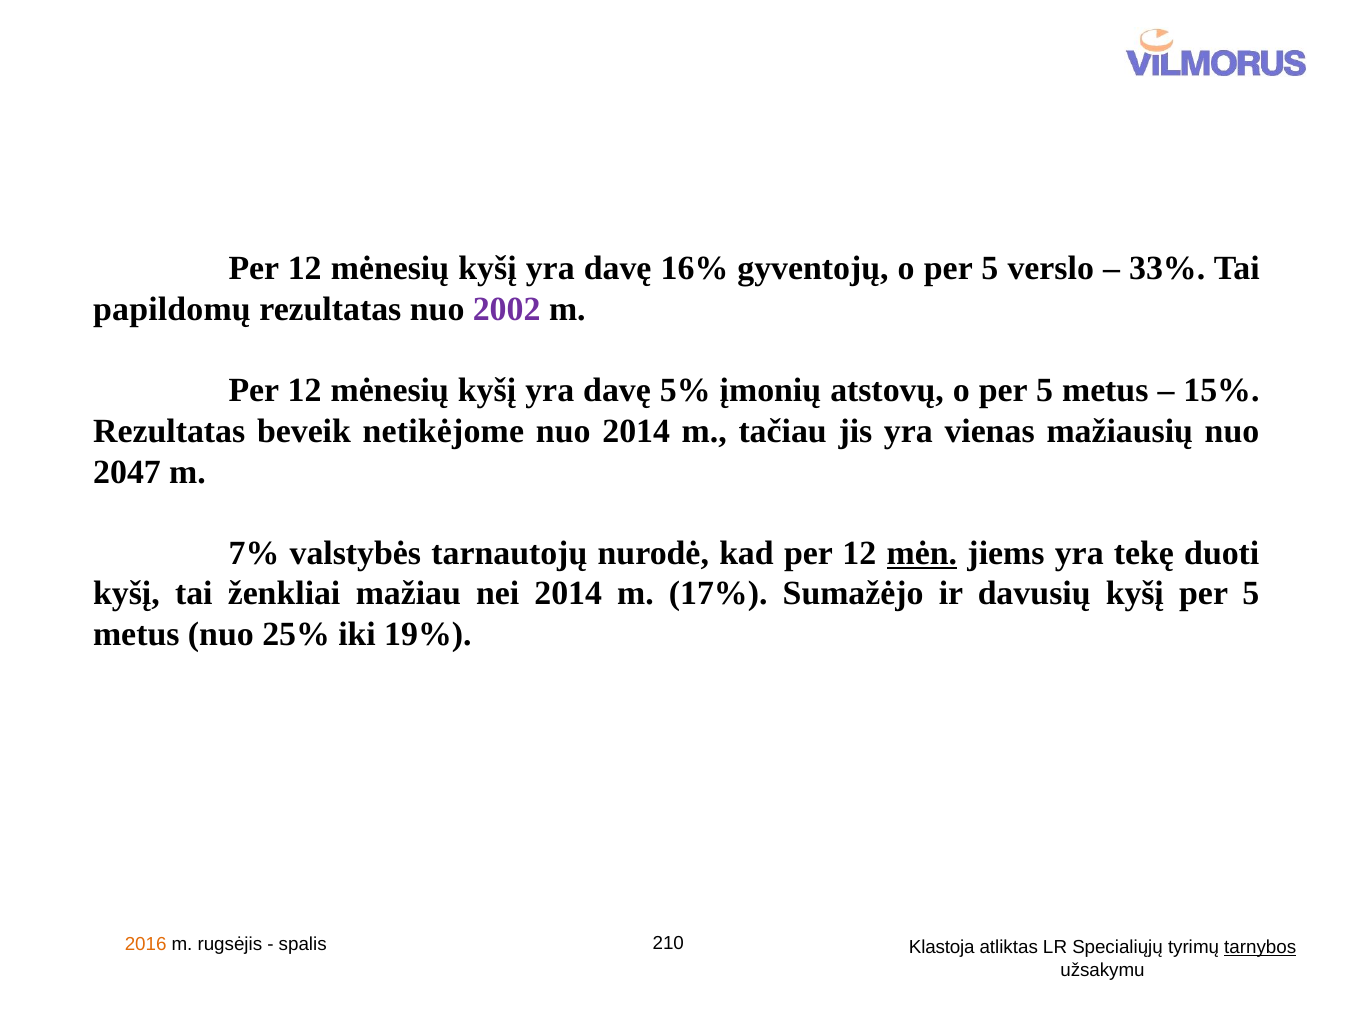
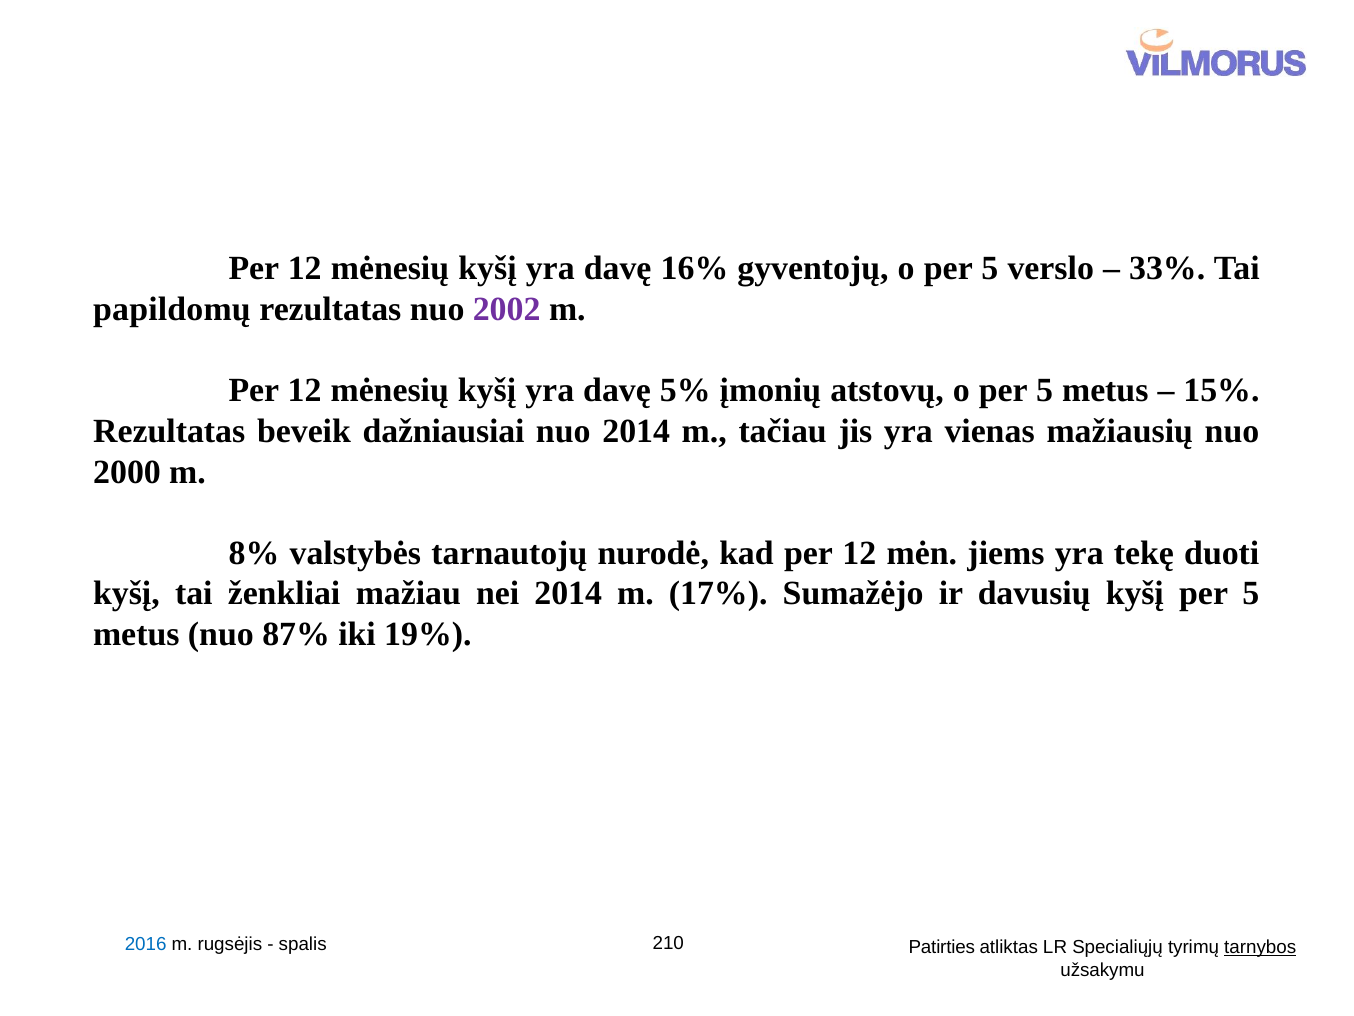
netikėjome: netikėjome -> dažniausiai (444, 431)
2047: 2047 -> 2000 (127, 472)
7%: 7% -> 8% (254, 553)
mėn underline: present -> none (922, 553)
25%: 25% -> 87% (296, 634)
2016 colour: orange -> blue (146, 944)
Klastoja: Klastoja -> Patirties (942, 947)
